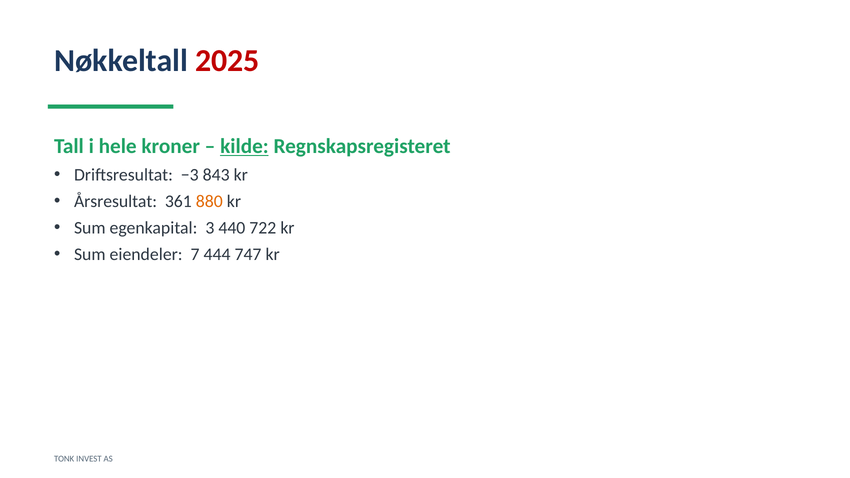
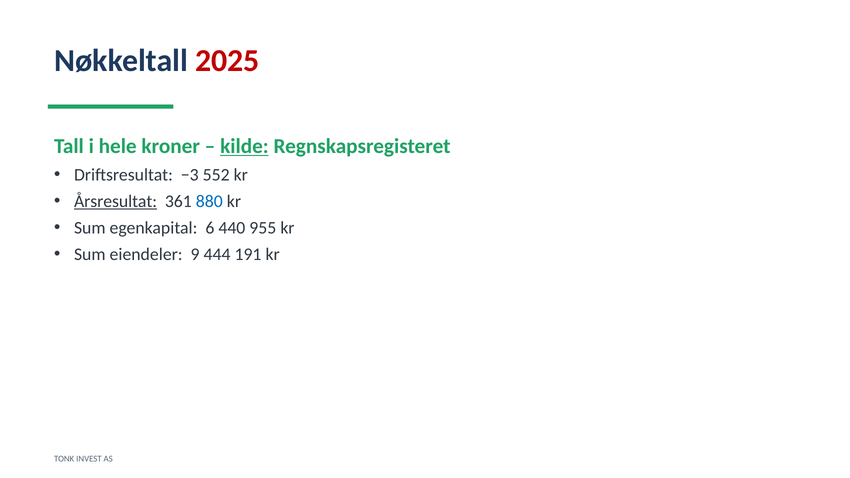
843: 843 -> 552 (216, 175)
Årsresultat underline: none -> present (116, 201)
880 colour: orange -> blue (209, 201)
3: 3 -> 6 (210, 228)
722: 722 -> 955 (263, 228)
7: 7 -> 9 (195, 255)
747: 747 -> 191 (248, 255)
